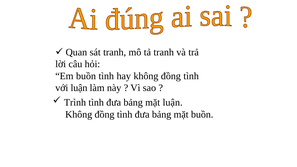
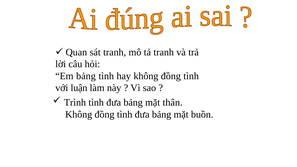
Em buồn: buồn -> bảng (86, 76)
mặt luận: luận -> thân (173, 102)
